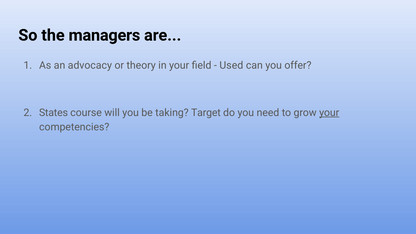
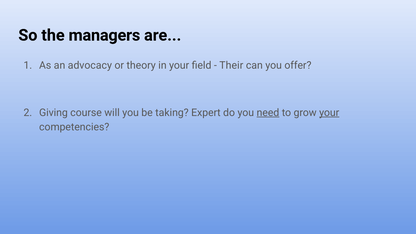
Used: Used -> Their (231, 65)
States: States -> Giving (53, 113)
Target: Target -> Expert (206, 113)
need underline: none -> present (268, 113)
